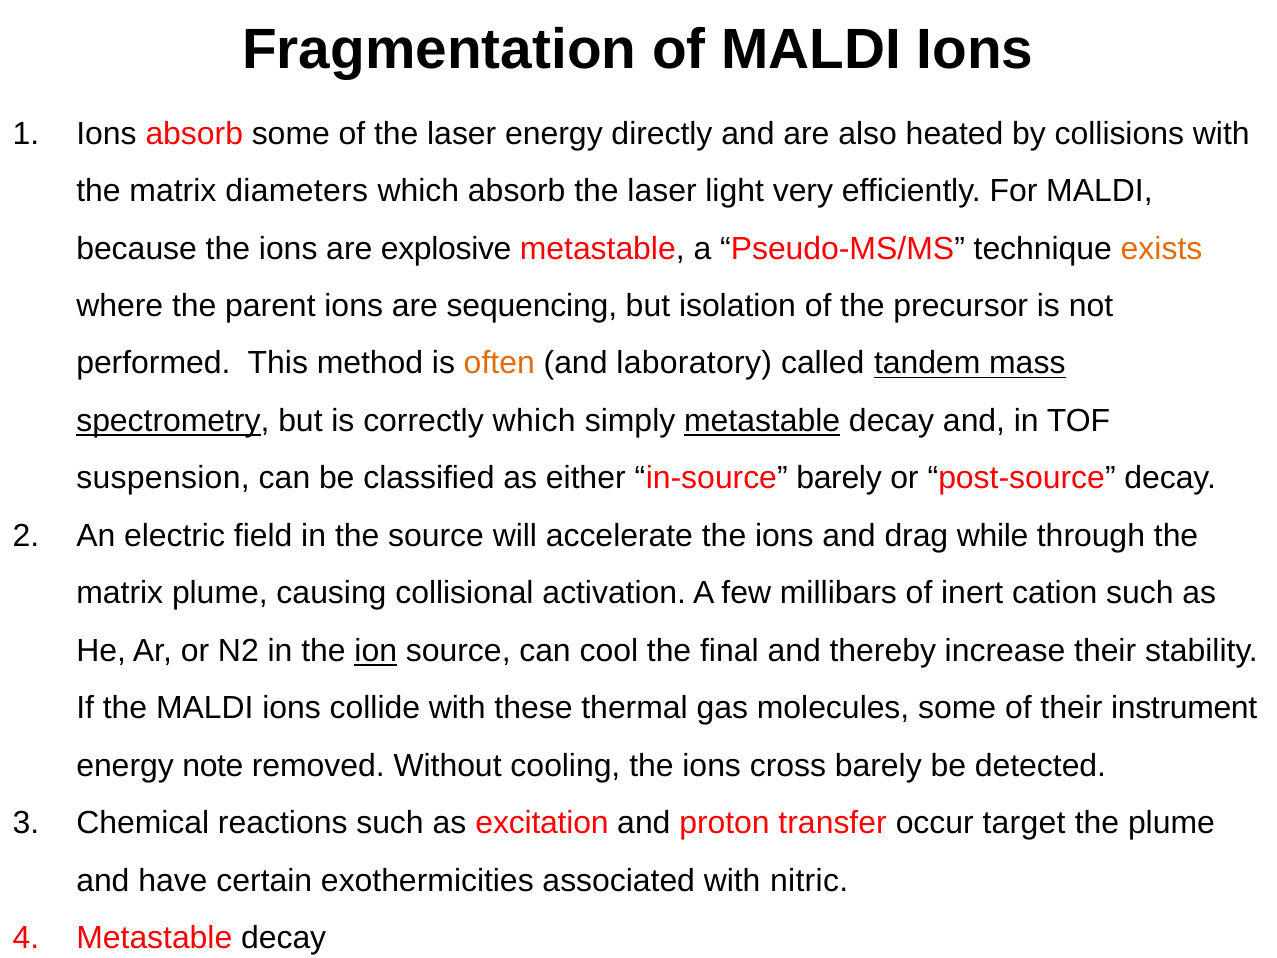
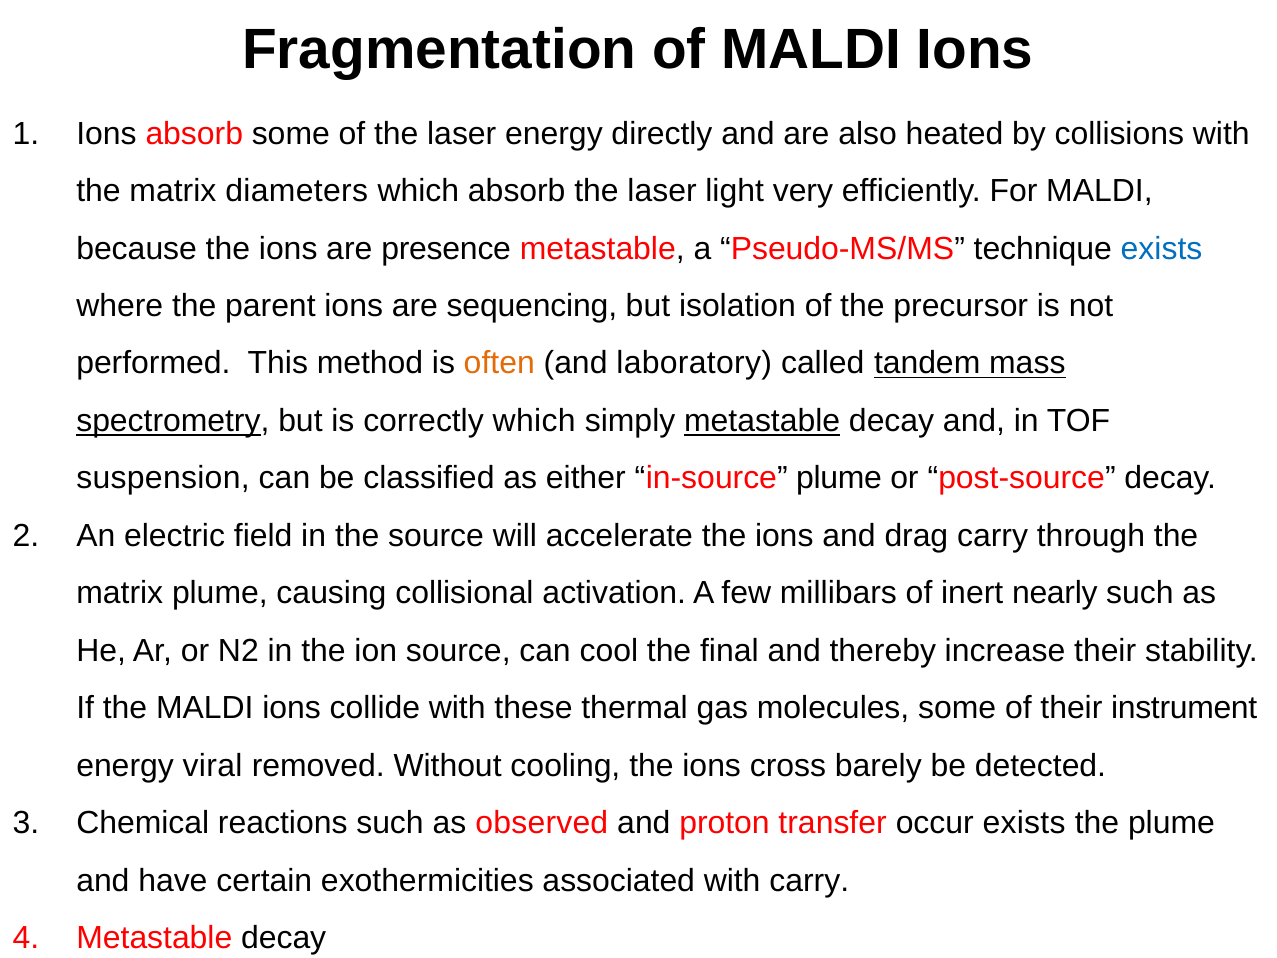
explosive: explosive -> presence (446, 248)
exists colour: orange -> blue (1162, 248)
in-source barely: barely -> plume (839, 478)
drag while: while -> carry (993, 536)
cation: cation -> nearly (1055, 593)
ion underline: present -> none (376, 651)
note: note -> viral (213, 766)
excitation: excitation -> observed (542, 823)
occur target: target -> exists (1024, 823)
with nitric: nitric -> carry (809, 881)
